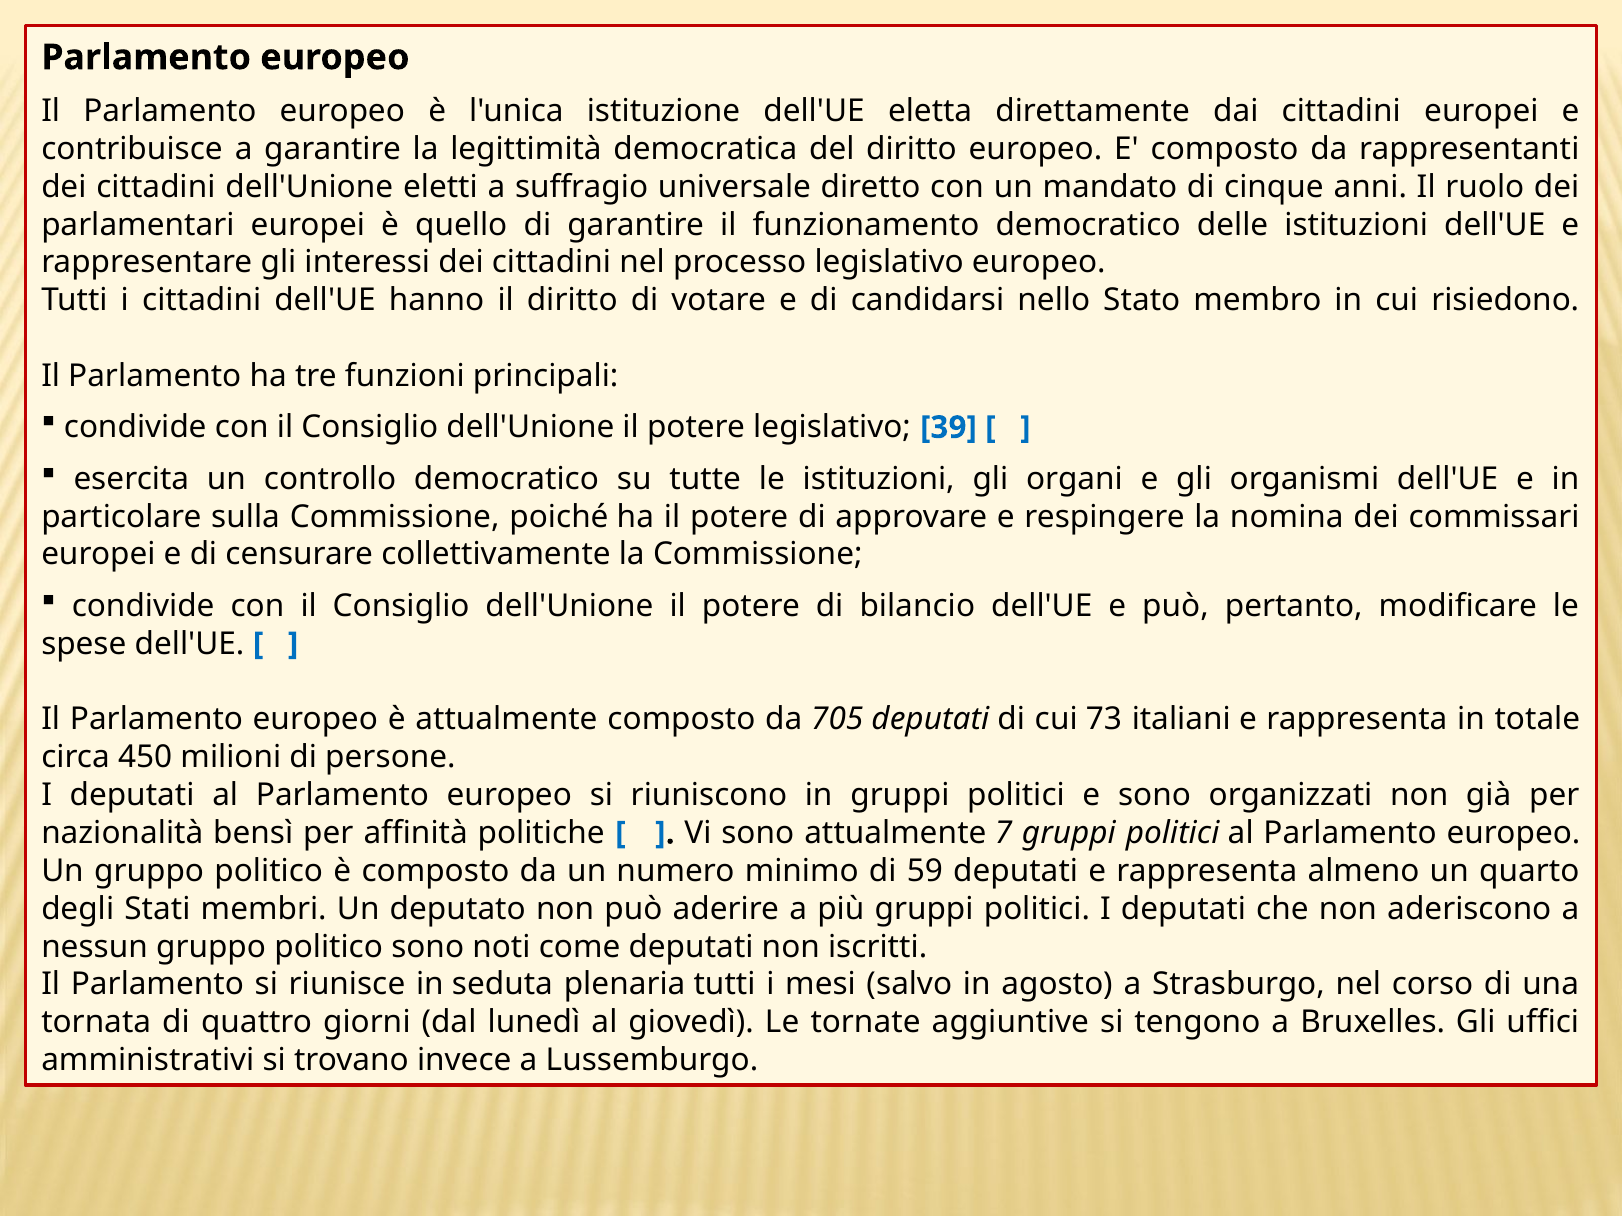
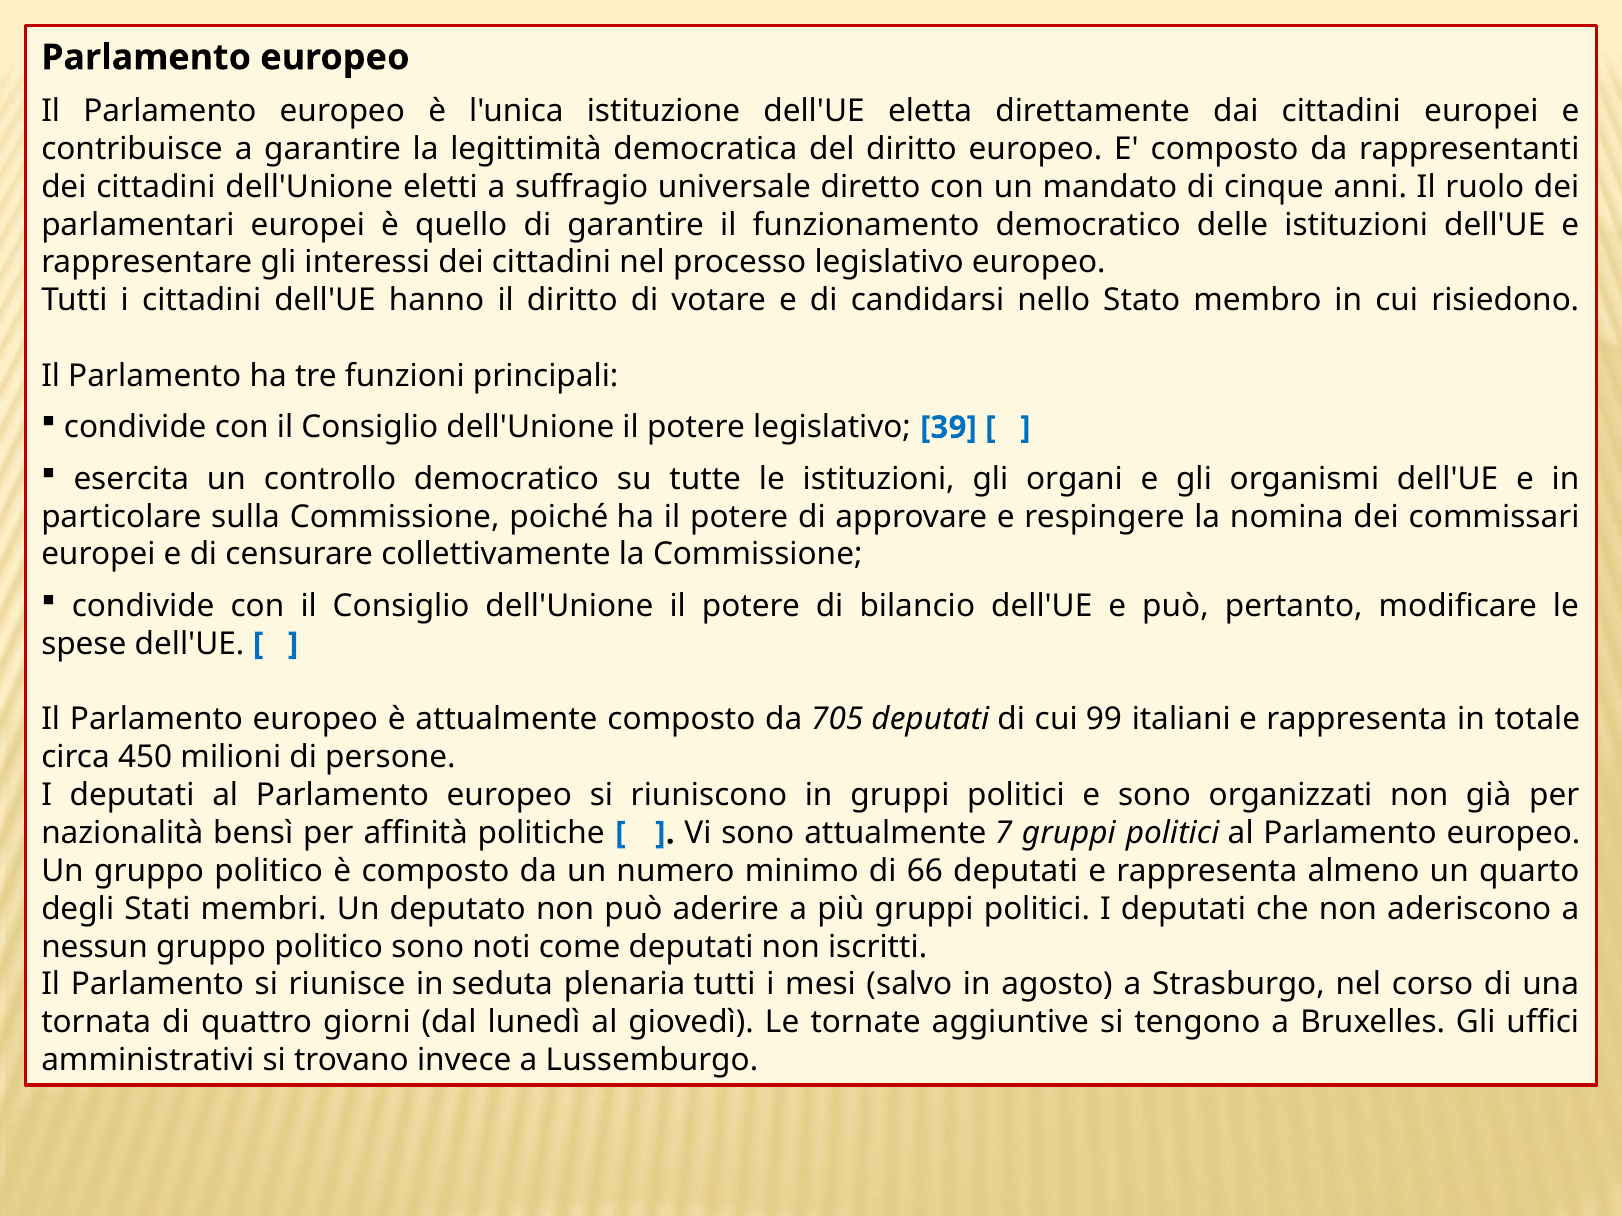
73: 73 -> 99 (1104, 720)
59: 59 -> 66 (925, 871)
